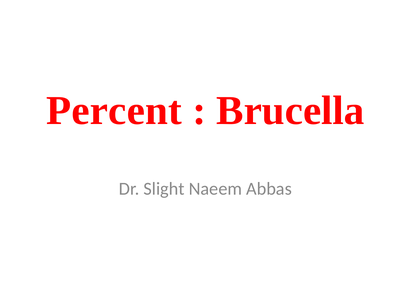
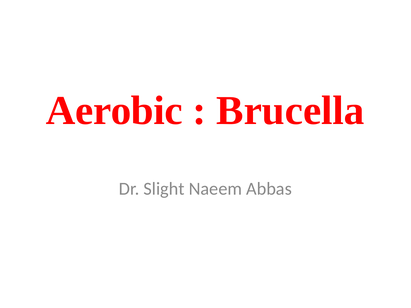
Percent: Percent -> Aerobic (114, 111)
